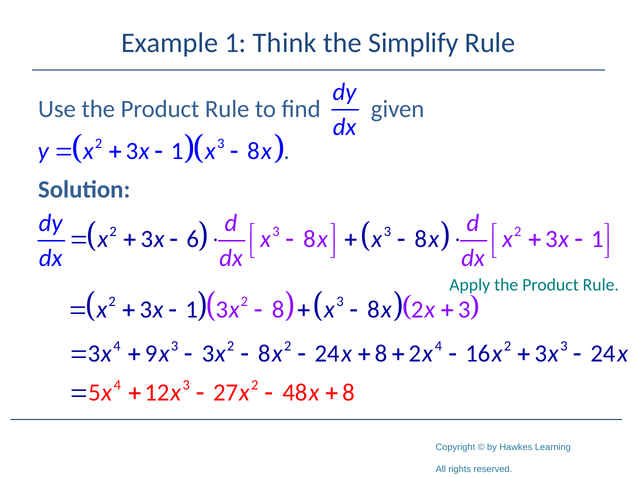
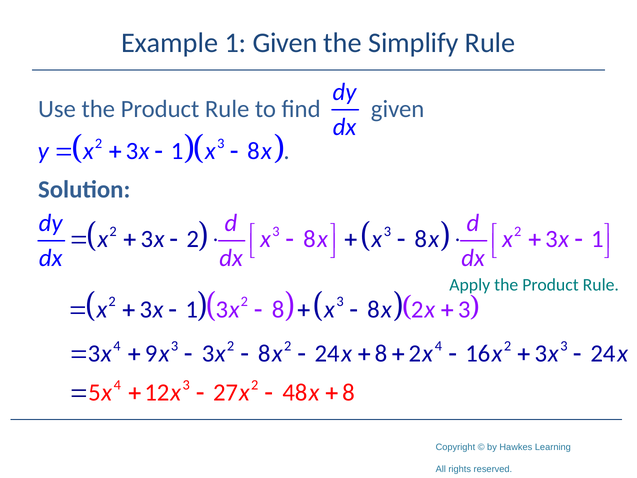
1 Think: Think -> Given (285, 43)
6: 6 -> 2 (193, 239)
